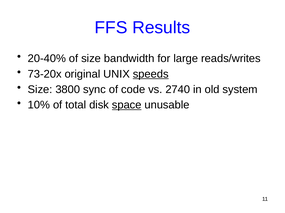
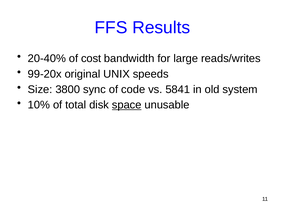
of size: size -> cost (91, 59)
73-20x: 73-20x -> 99-20x (45, 74)
speeds underline: present -> none (151, 74)
2740: 2740 -> 5841 (178, 90)
